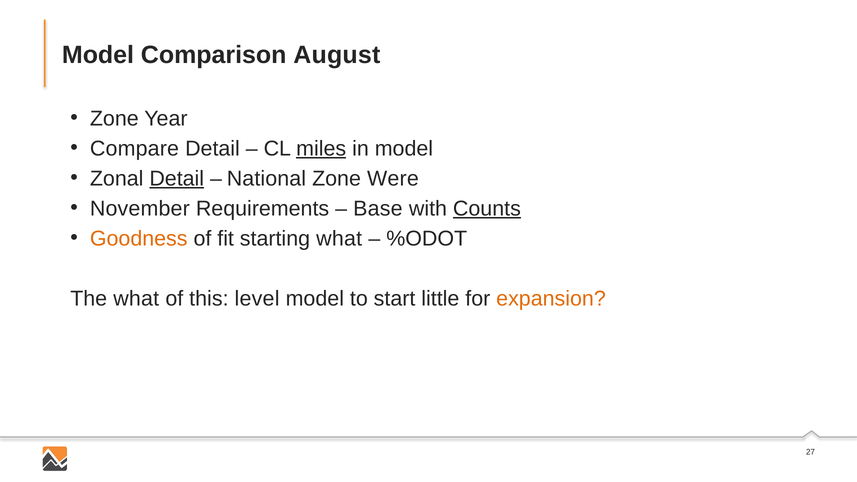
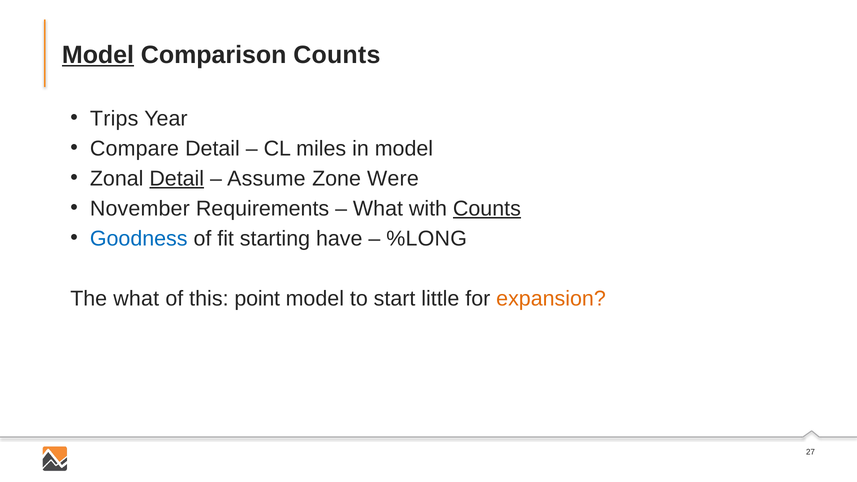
Model underline: none -> present (98, 55)
Comparison August: August -> Counts (337, 55)
Zone: Zone -> Trips (114, 119)
miles underline: present -> none (321, 149)
National: National -> Assume (266, 179)
Base: Base -> What (378, 209)
Goodness colour: orange -> blue (139, 239)
starting what: what -> have (339, 239)
%ODOT: %ODOT -> %LONG (427, 239)
level: level -> point (257, 298)
